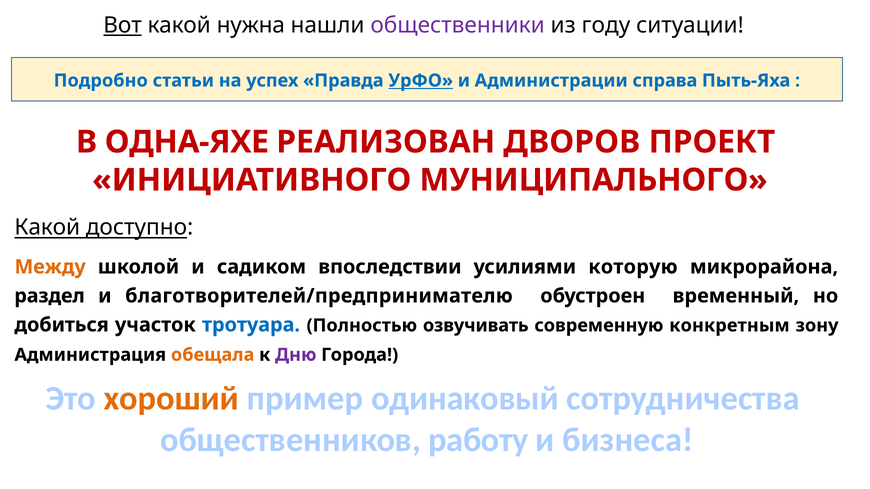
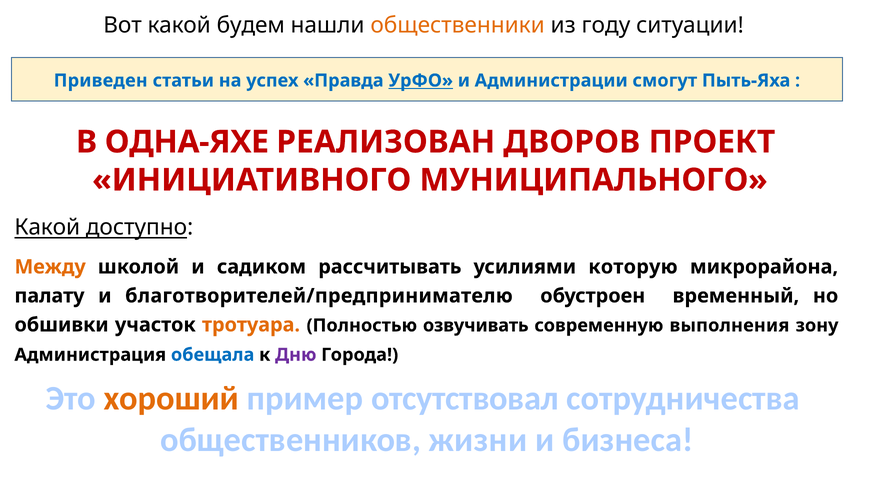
Вот underline: present -> none (123, 25)
нужна: нужна -> будем (251, 25)
общественники colour: purple -> orange (458, 25)
Подробно: Подробно -> Приведен (101, 81)
справа: справа -> смогут (665, 81)
впоследствии: впоследствии -> рассчитывать (390, 267)
раздел: раздел -> палату (49, 296)
добиться: добиться -> обшивки (62, 325)
тротуара colour: blue -> orange (251, 325)
конкретным: конкретным -> выполнения (729, 326)
обещала colour: orange -> blue (213, 355)
одинаковый: одинаковый -> отсутствовал (465, 399)
работу: работу -> жизни (478, 440)
